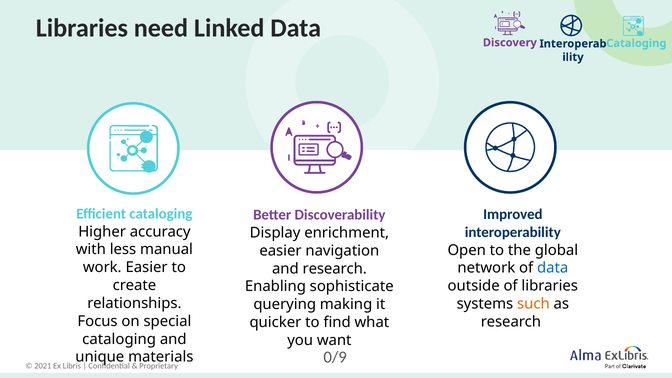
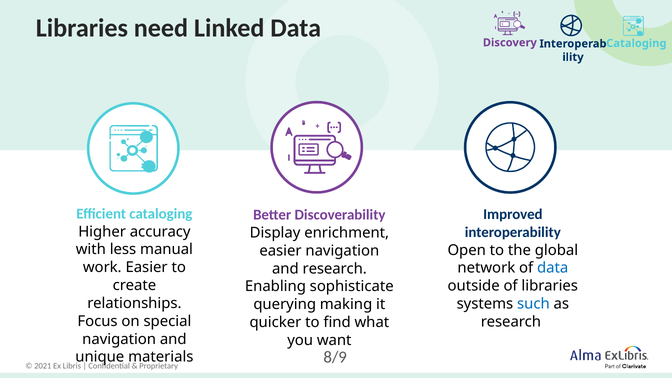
such colour: orange -> blue (533, 304)
cataloging: cataloging -> navigation (119, 339)
0/9: 0/9 -> 8/9 (335, 357)
